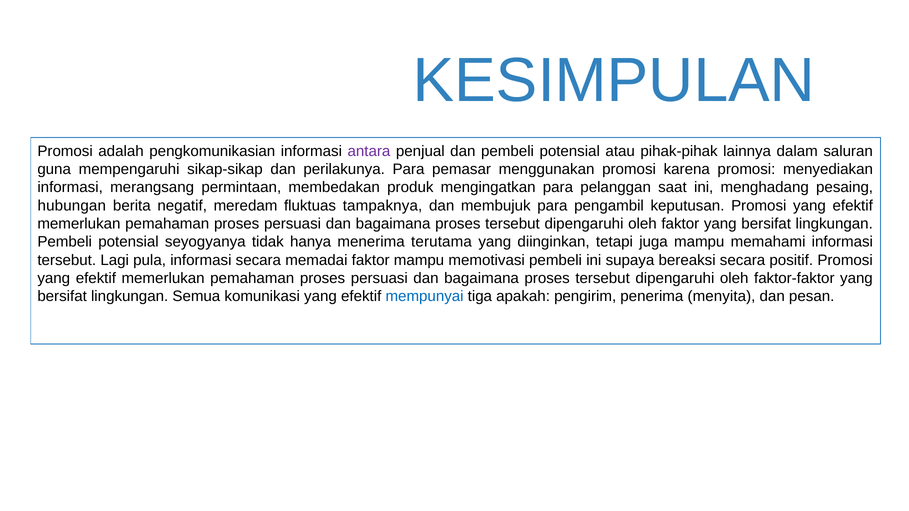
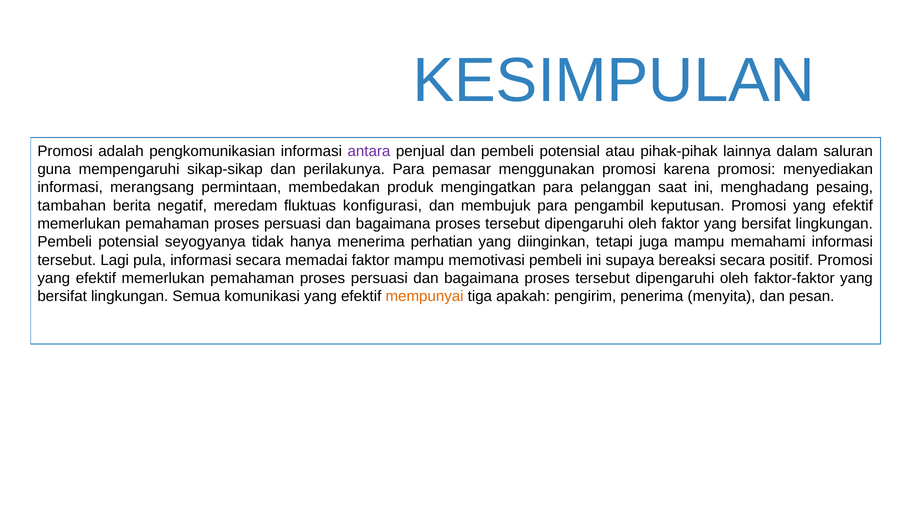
hubungan: hubungan -> tambahan (72, 206)
tampaknya: tampaknya -> konfigurasi (383, 206)
terutama: terutama -> perhatian (442, 242)
mempunyai colour: blue -> orange (425, 297)
